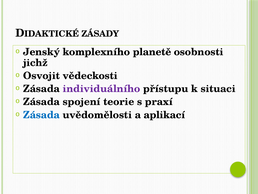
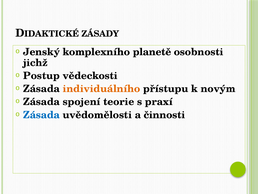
Osvojit: Osvojit -> Postup (42, 76)
individuálního colour: purple -> orange (102, 89)
situaci: situaci -> novým (218, 89)
aplikací: aplikací -> činnosti (164, 115)
